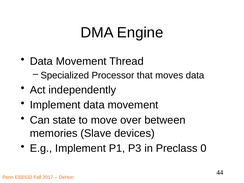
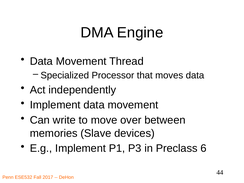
state: state -> write (64, 120)
0: 0 -> 6 (203, 148)
